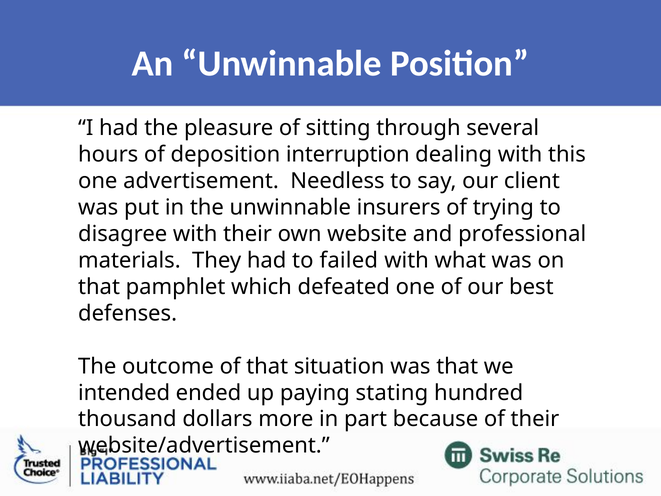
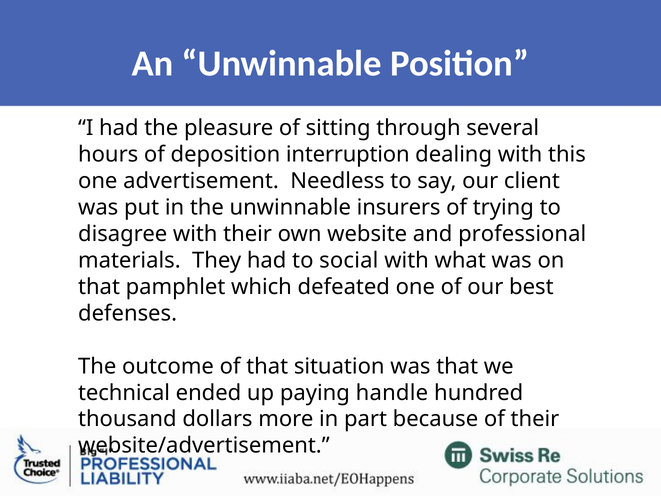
failed: failed -> social (349, 260)
intended: intended -> technical (124, 393)
stating: stating -> handle (392, 393)
